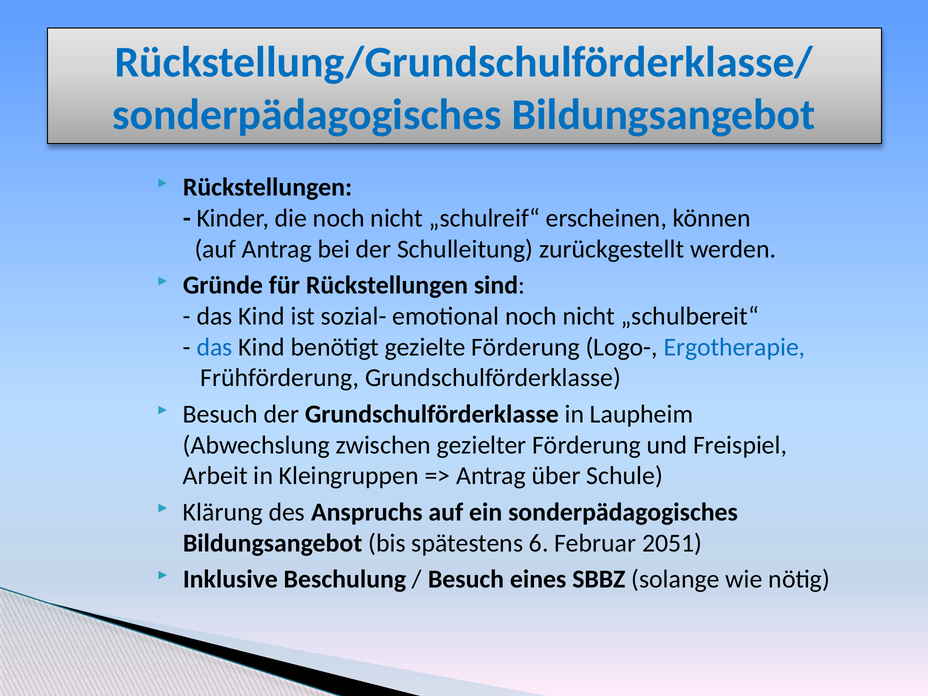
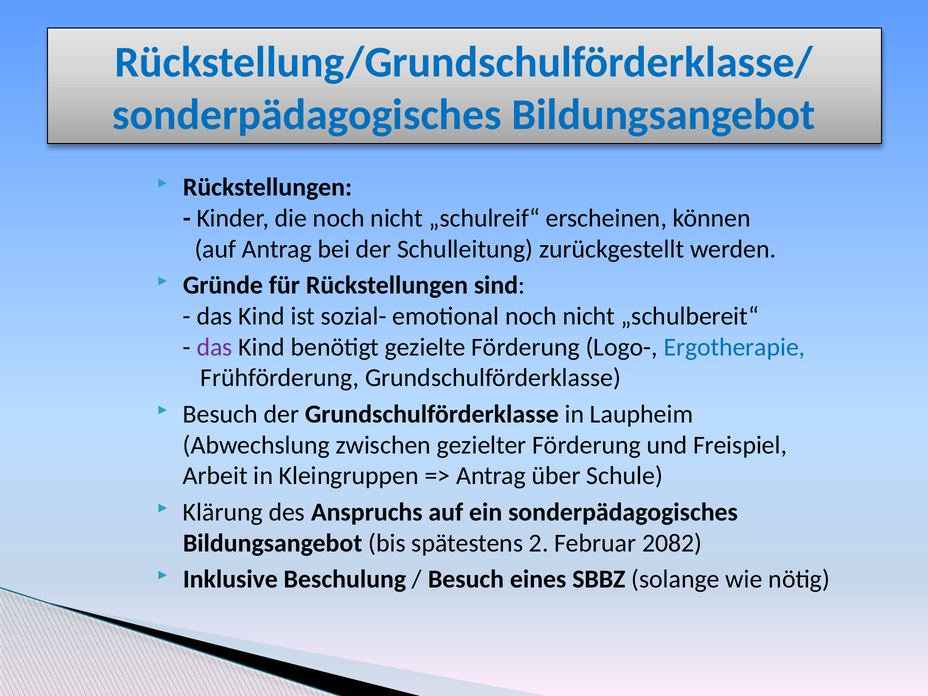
das colour: blue -> purple (215, 347)
6: 6 -> 2 (539, 543)
2051: 2051 -> 2082 (672, 543)
